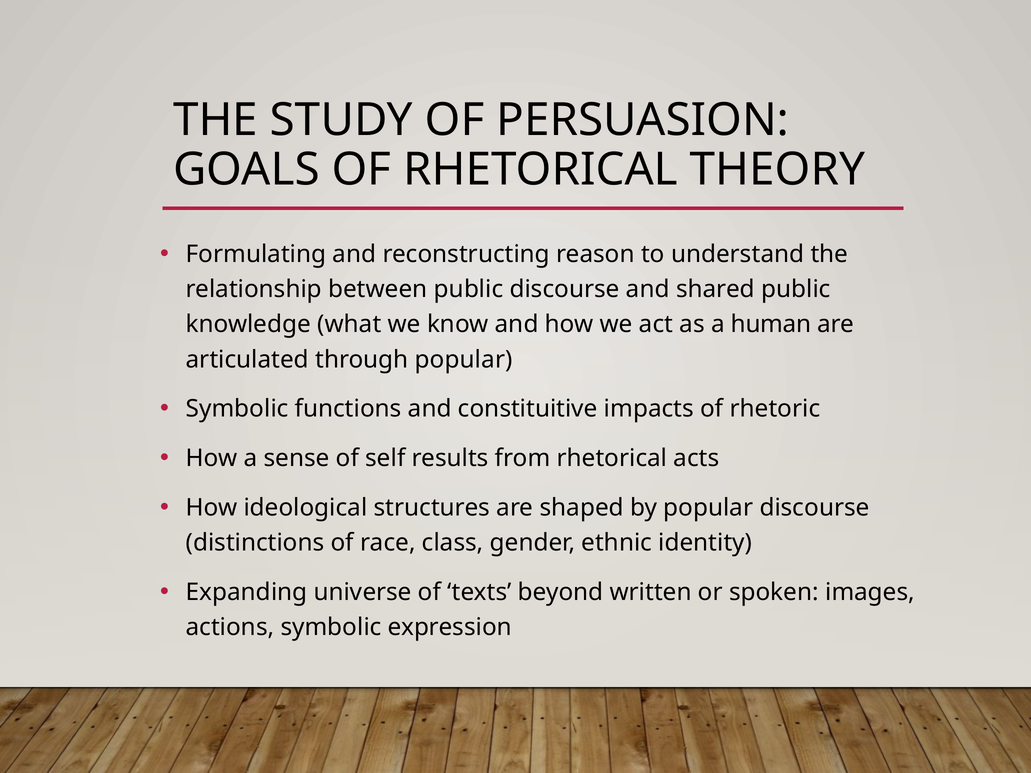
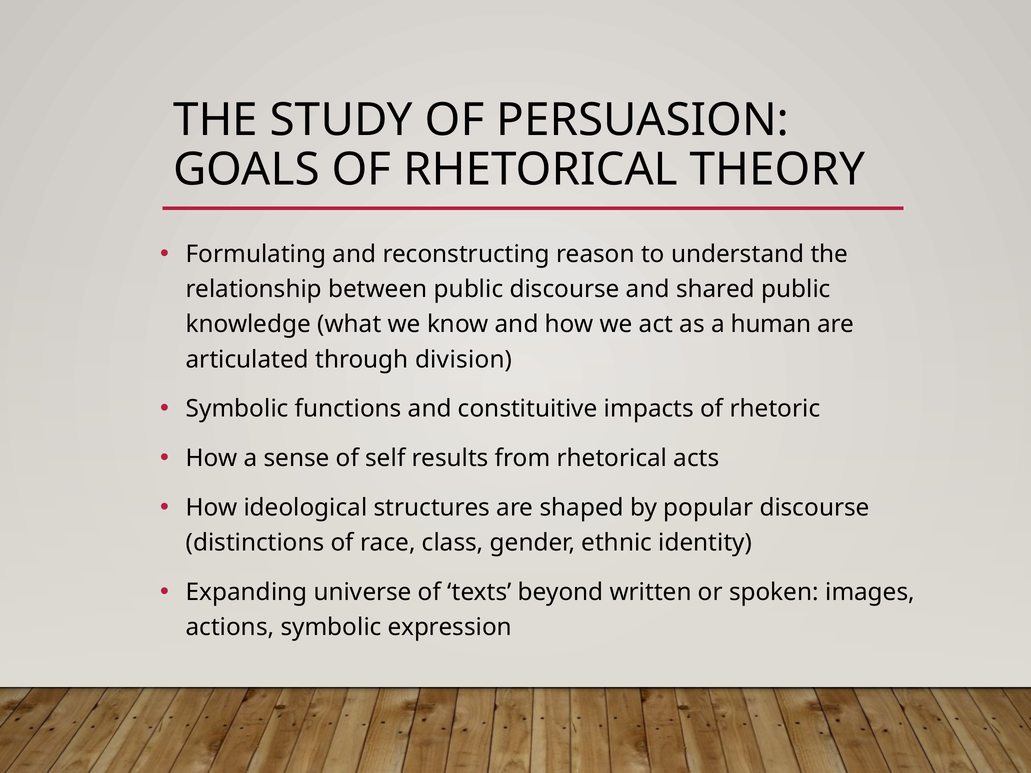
through popular: popular -> division (464, 360)
